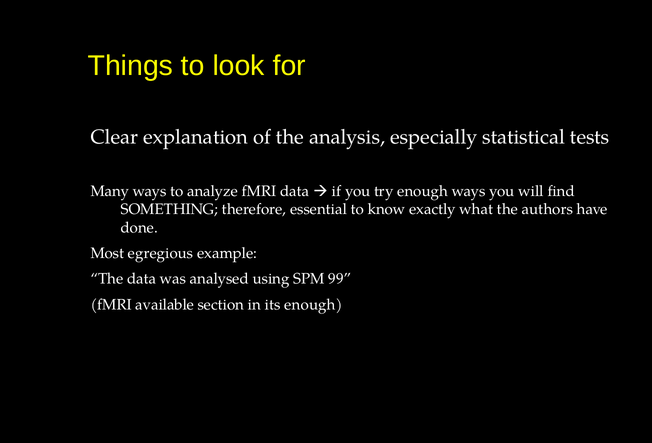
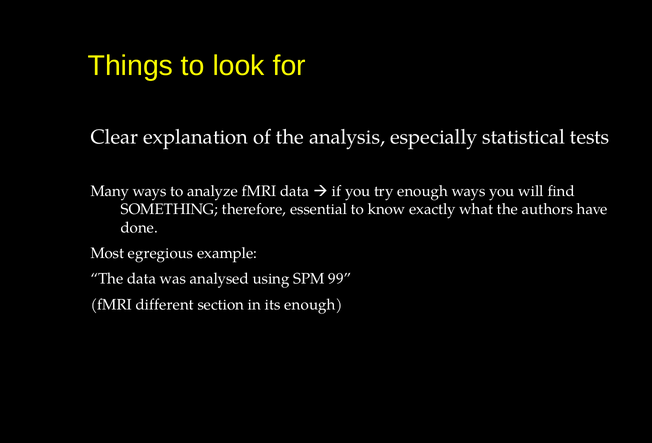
available: available -> different (165, 304)
